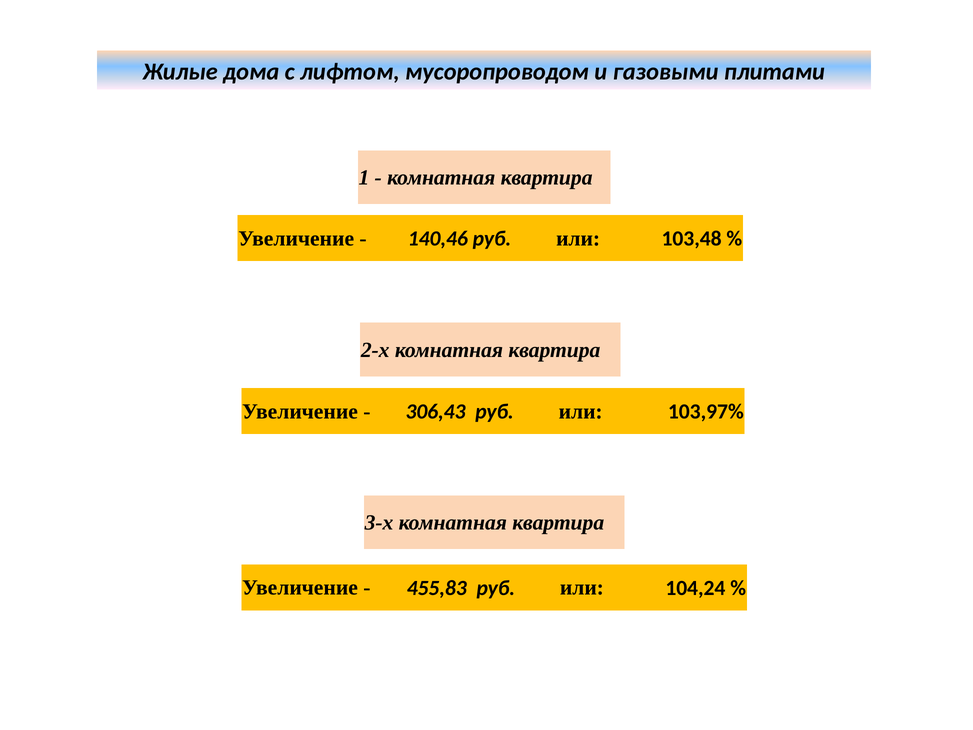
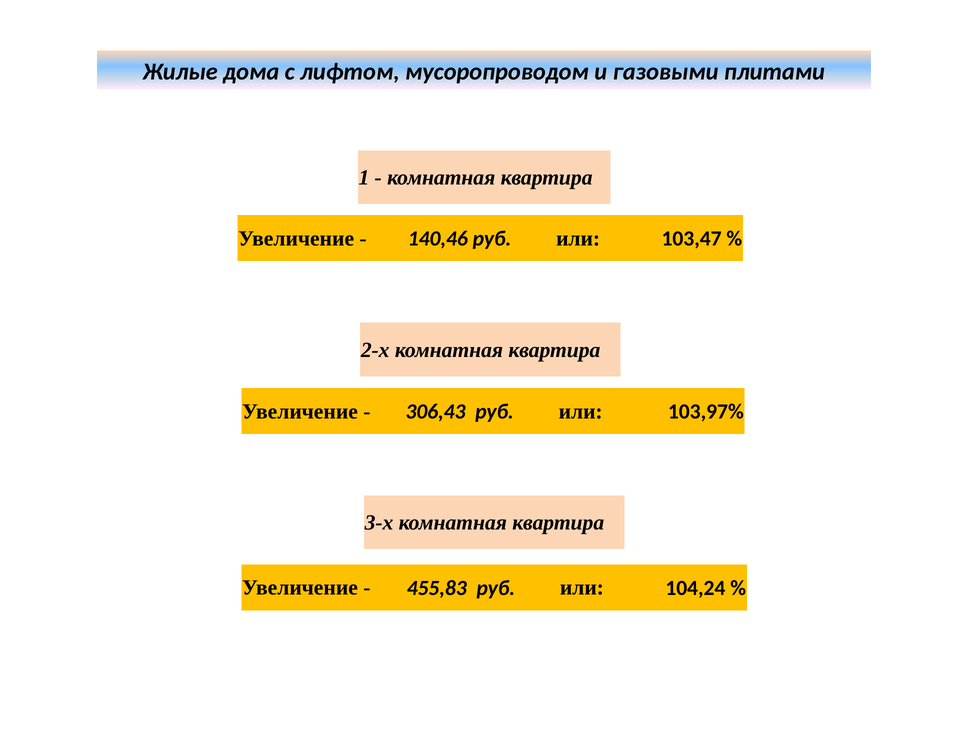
103,48: 103,48 -> 103,47 (692, 239)
